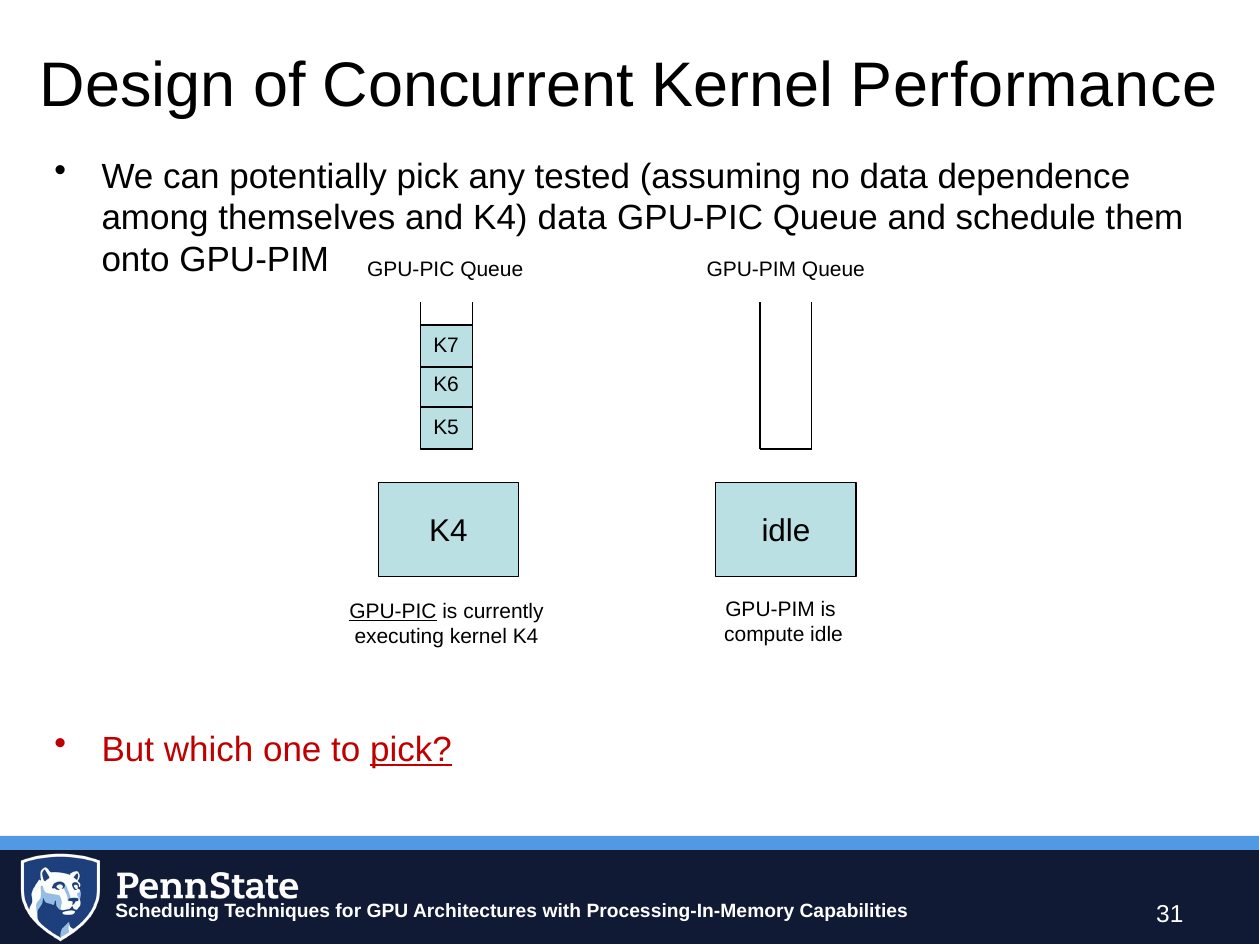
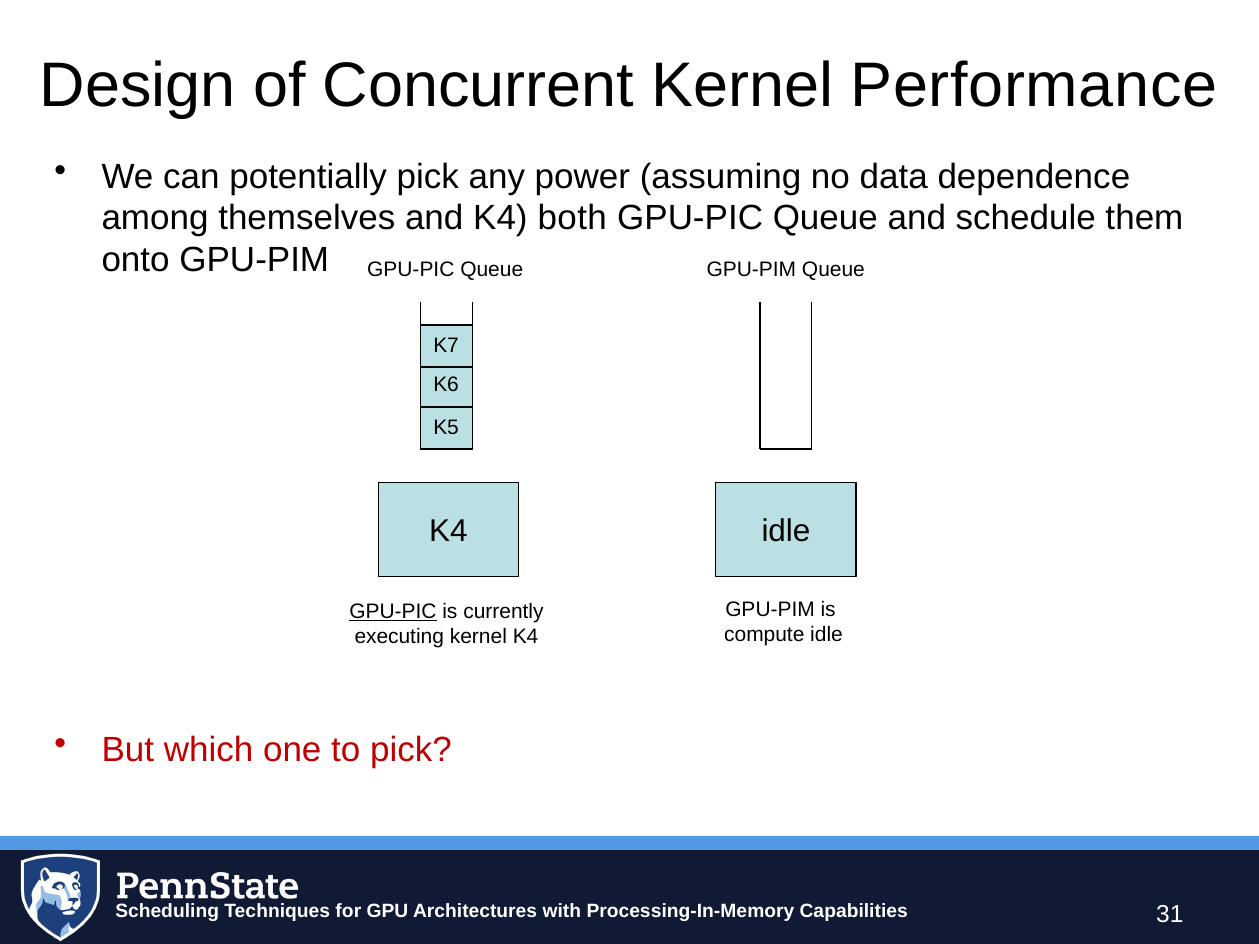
tested: tested -> power (582, 177)
K4 data: data -> both (572, 218)
pick underline: present -> none (411, 750)
